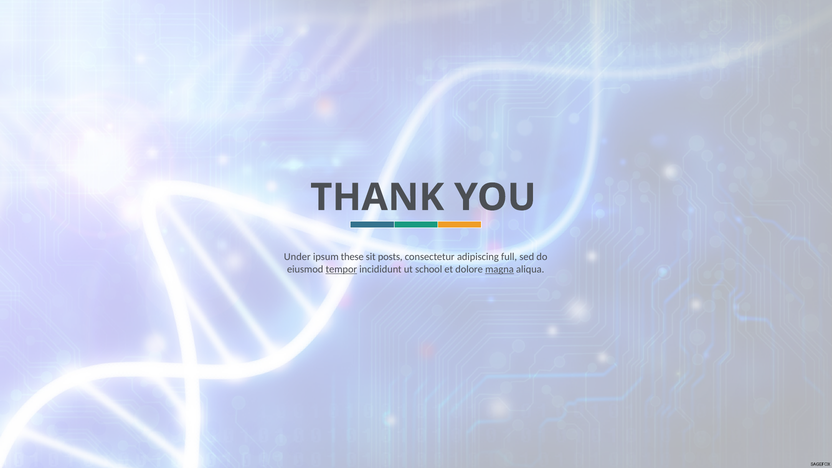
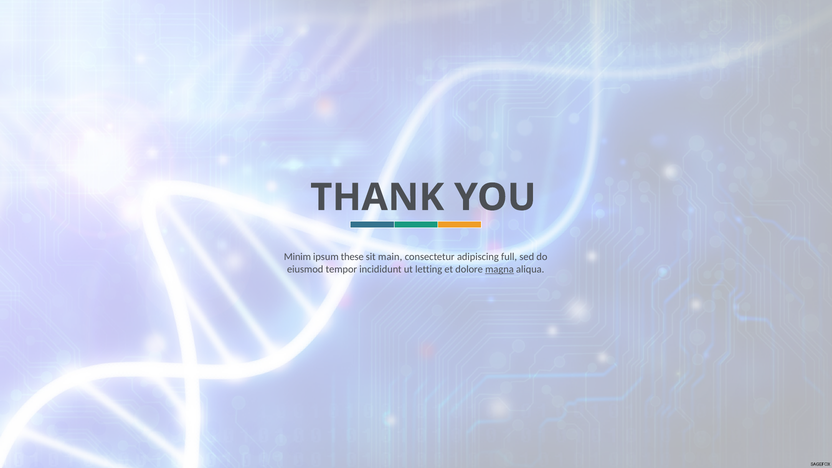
Under: Under -> Minim (297, 257)
posts: posts -> main (390, 257)
tempor underline: present -> none (341, 269)
school: school -> letting (429, 269)
